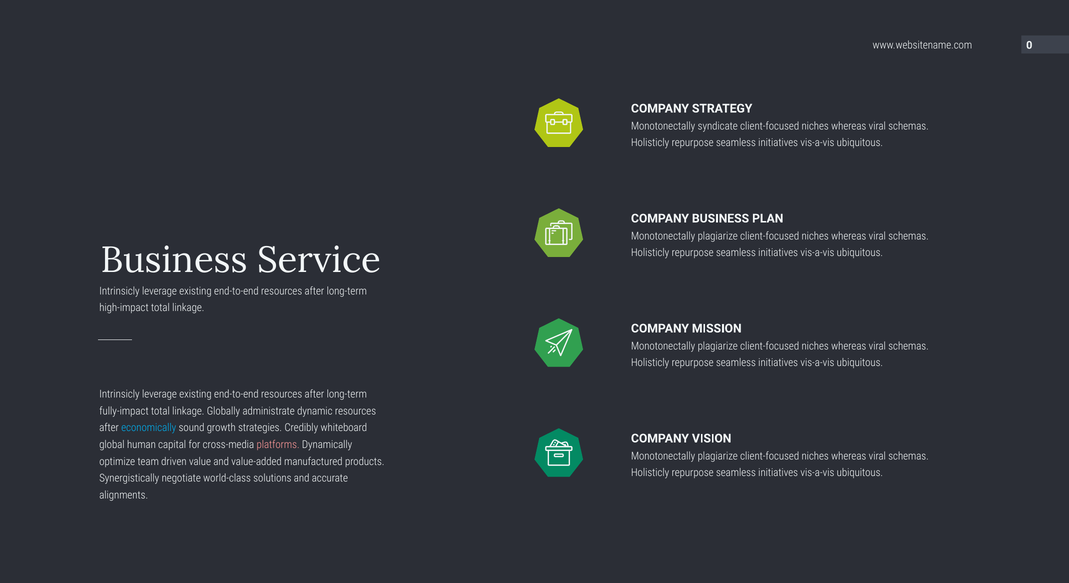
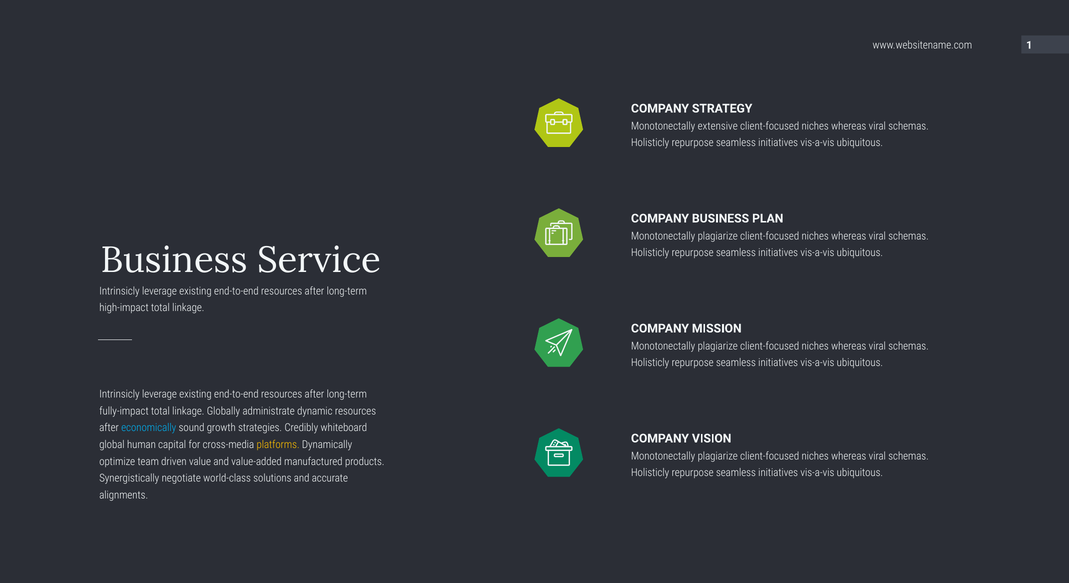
0: 0 -> 1 (1029, 45)
syndicate: syndicate -> extensive (718, 126)
platforms colour: pink -> yellow (278, 445)
